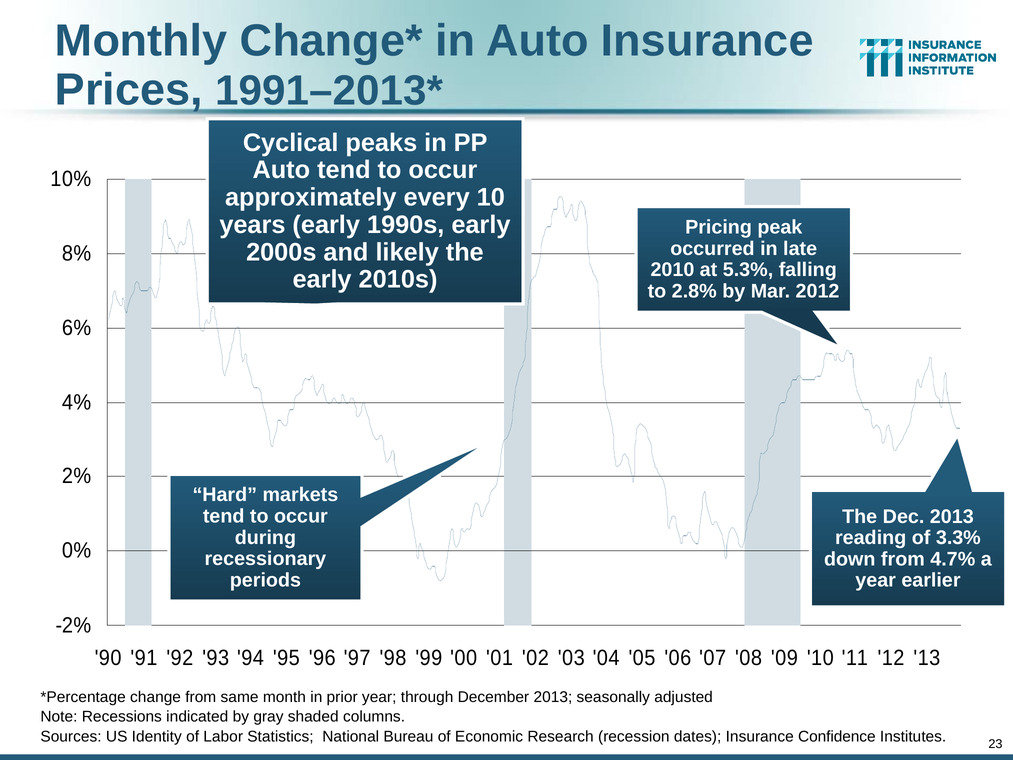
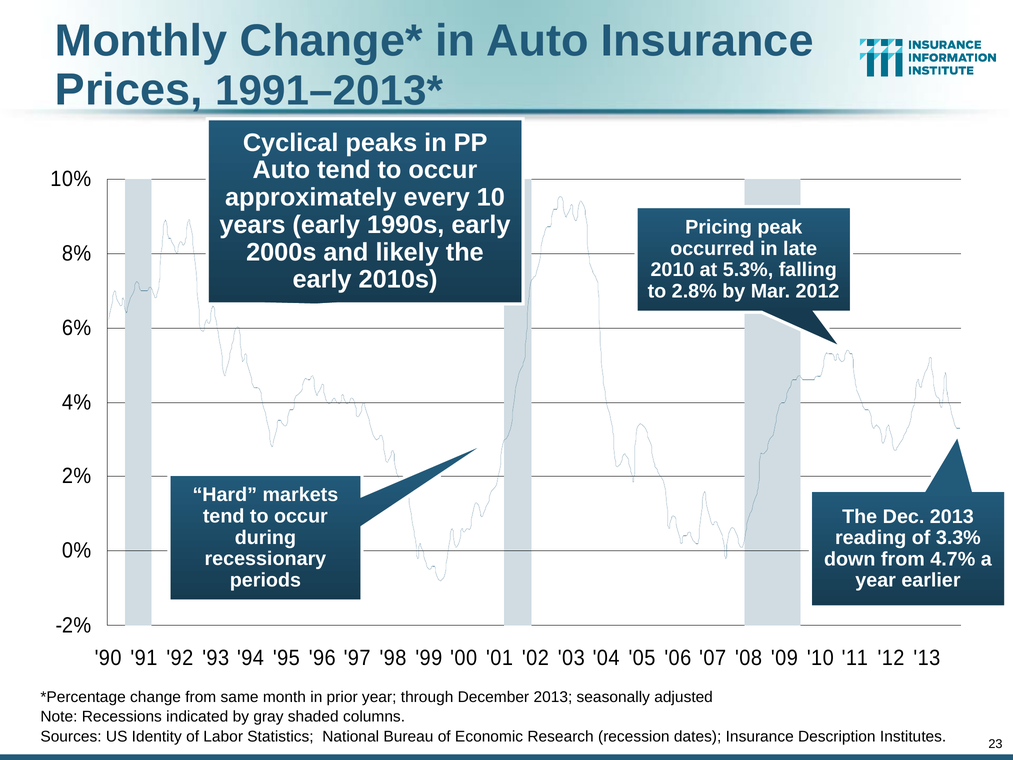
Confidence: Confidence -> Description (837, 736)
